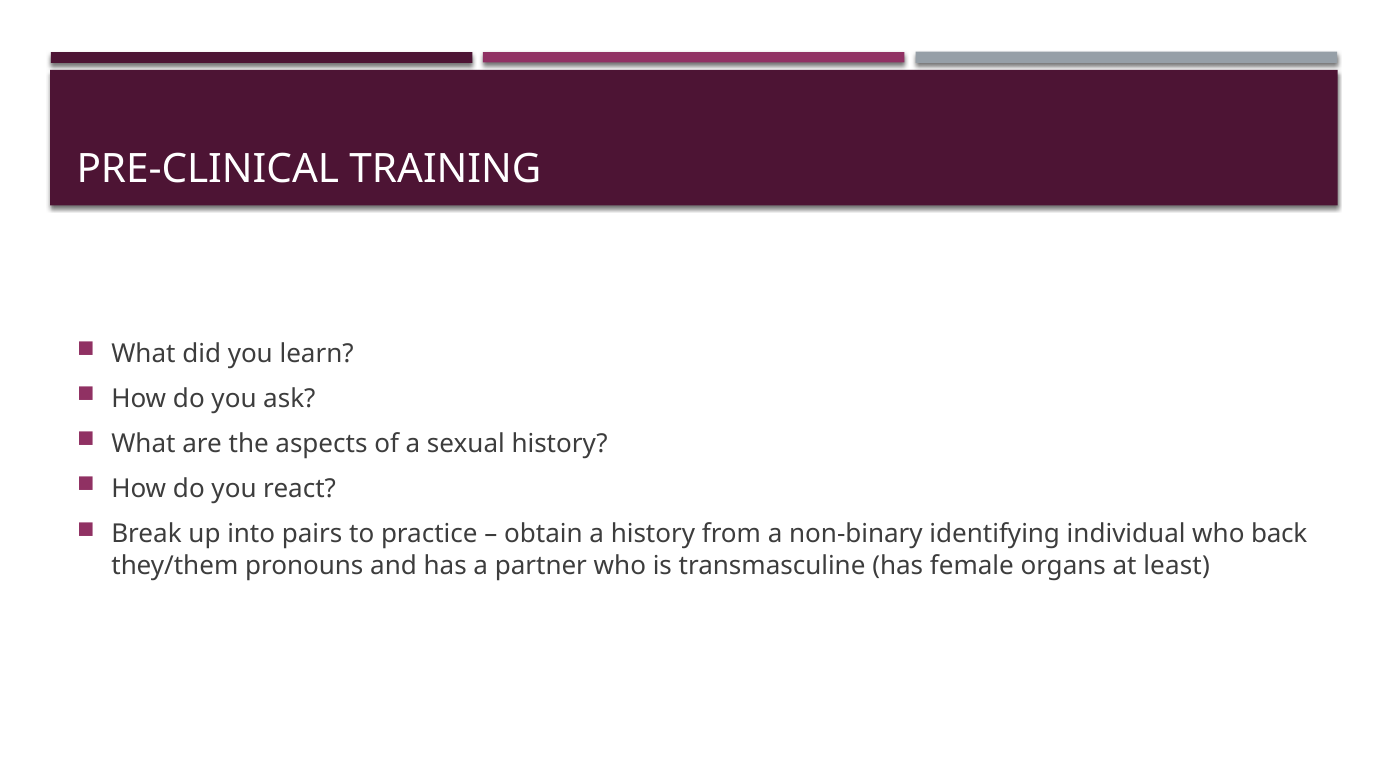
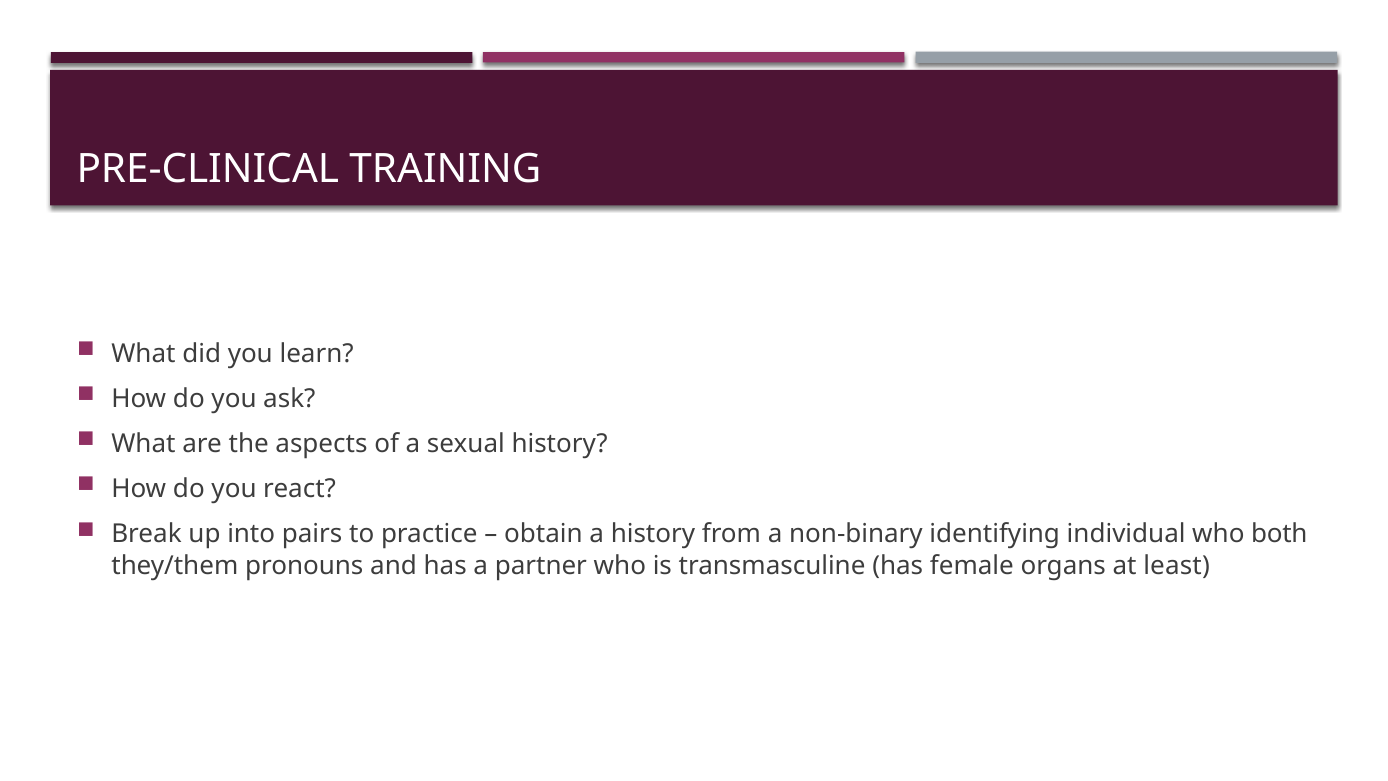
back: back -> both (1279, 534)
